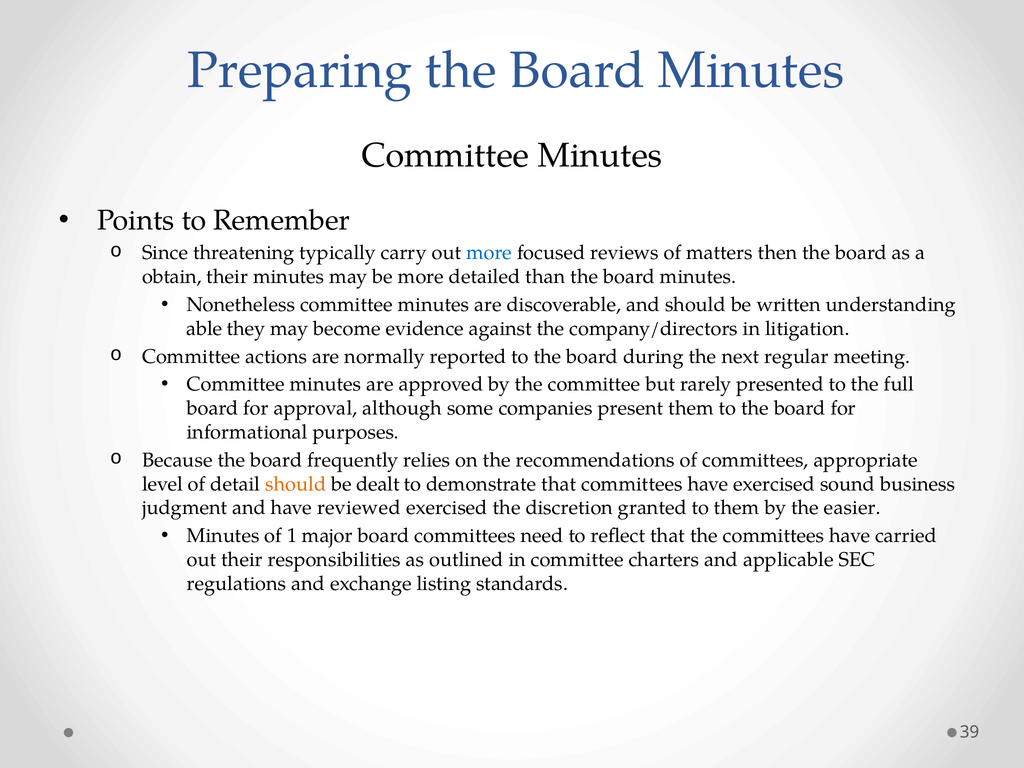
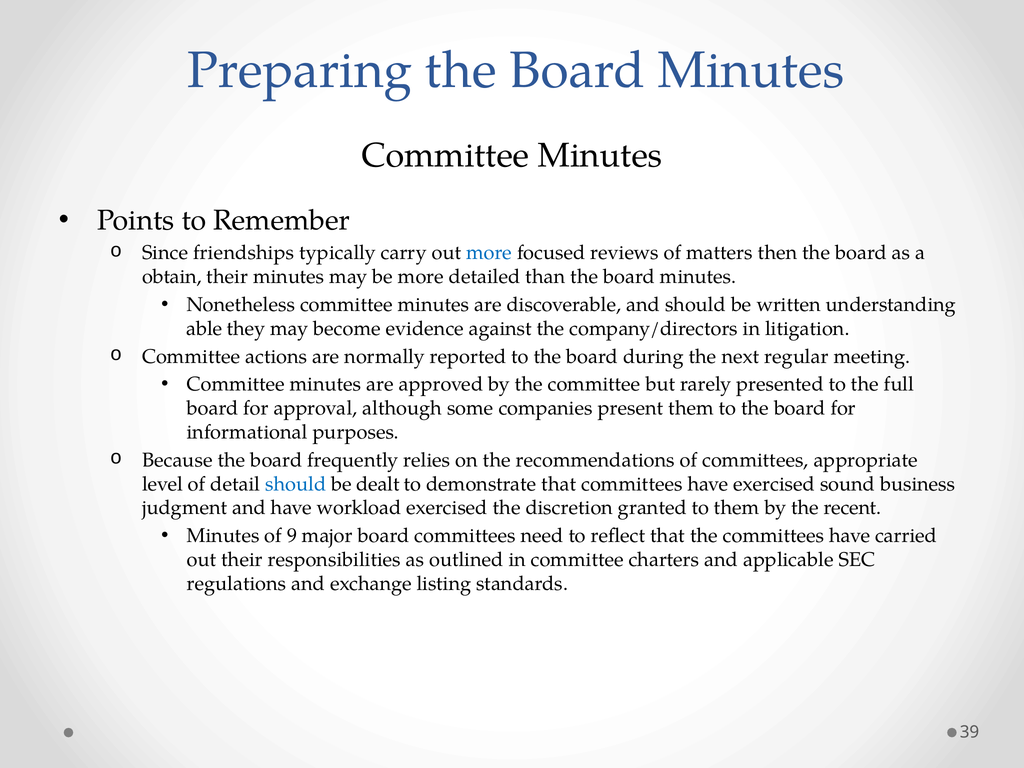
threatening: threatening -> friendships (244, 253)
should colour: orange -> blue (296, 484)
reviewed: reviewed -> workload (359, 508)
easier: easier -> recent (852, 508)
1: 1 -> 9 (292, 536)
